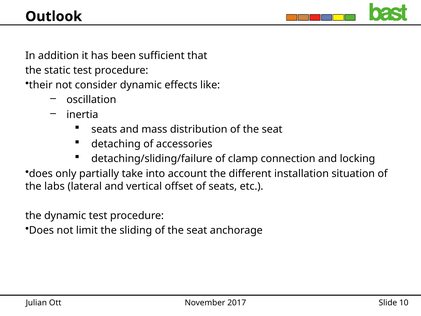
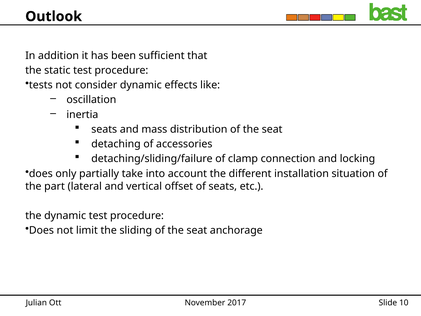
their: their -> tests (41, 85)
labs: labs -> part (55, 186)
